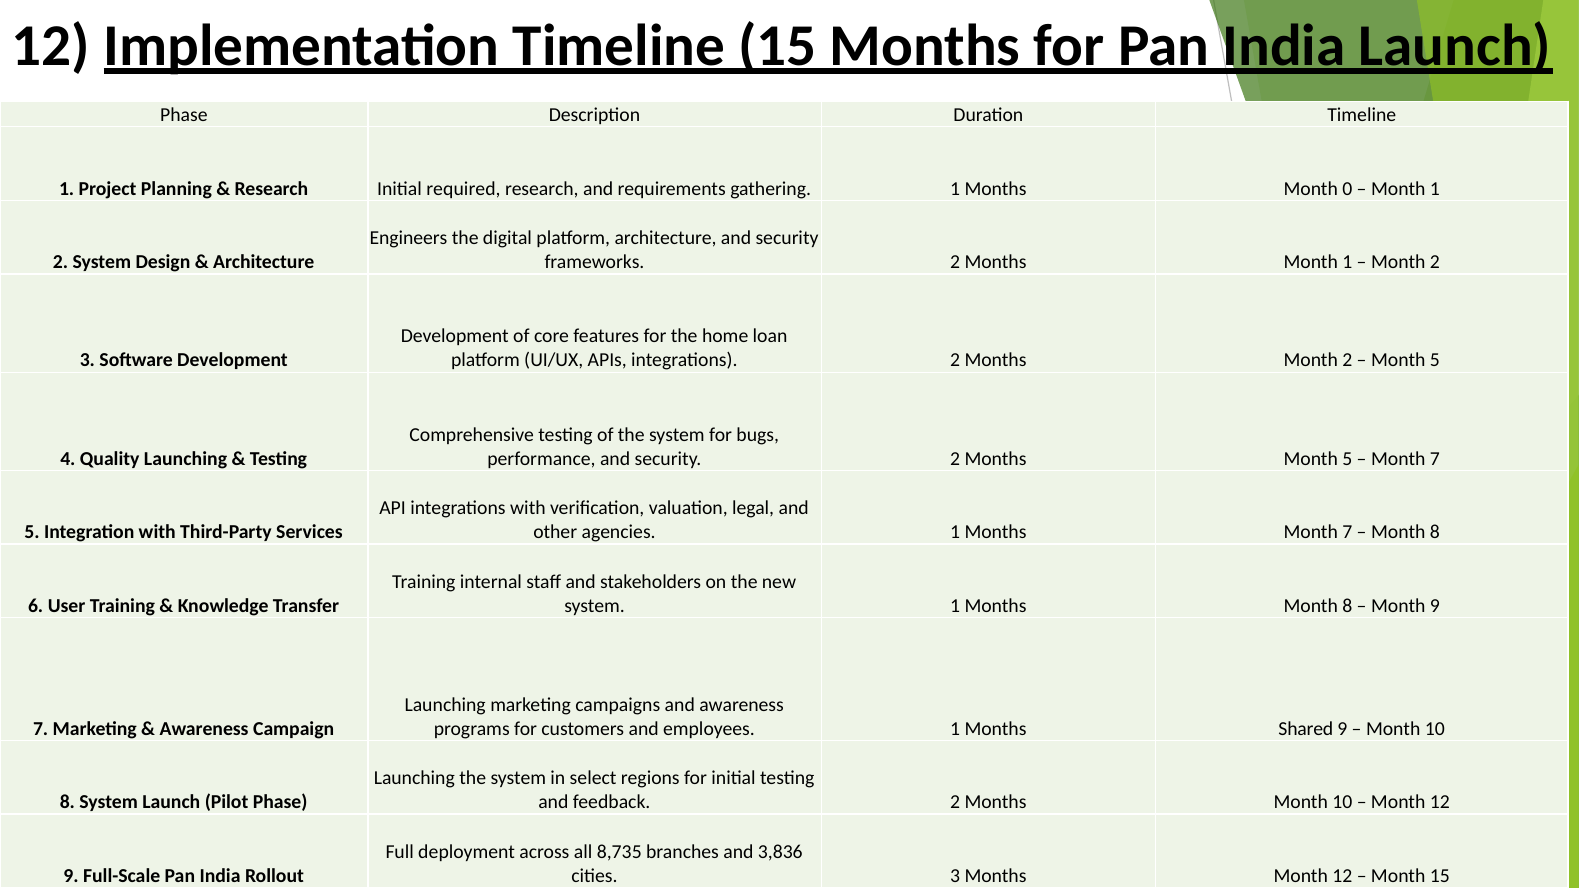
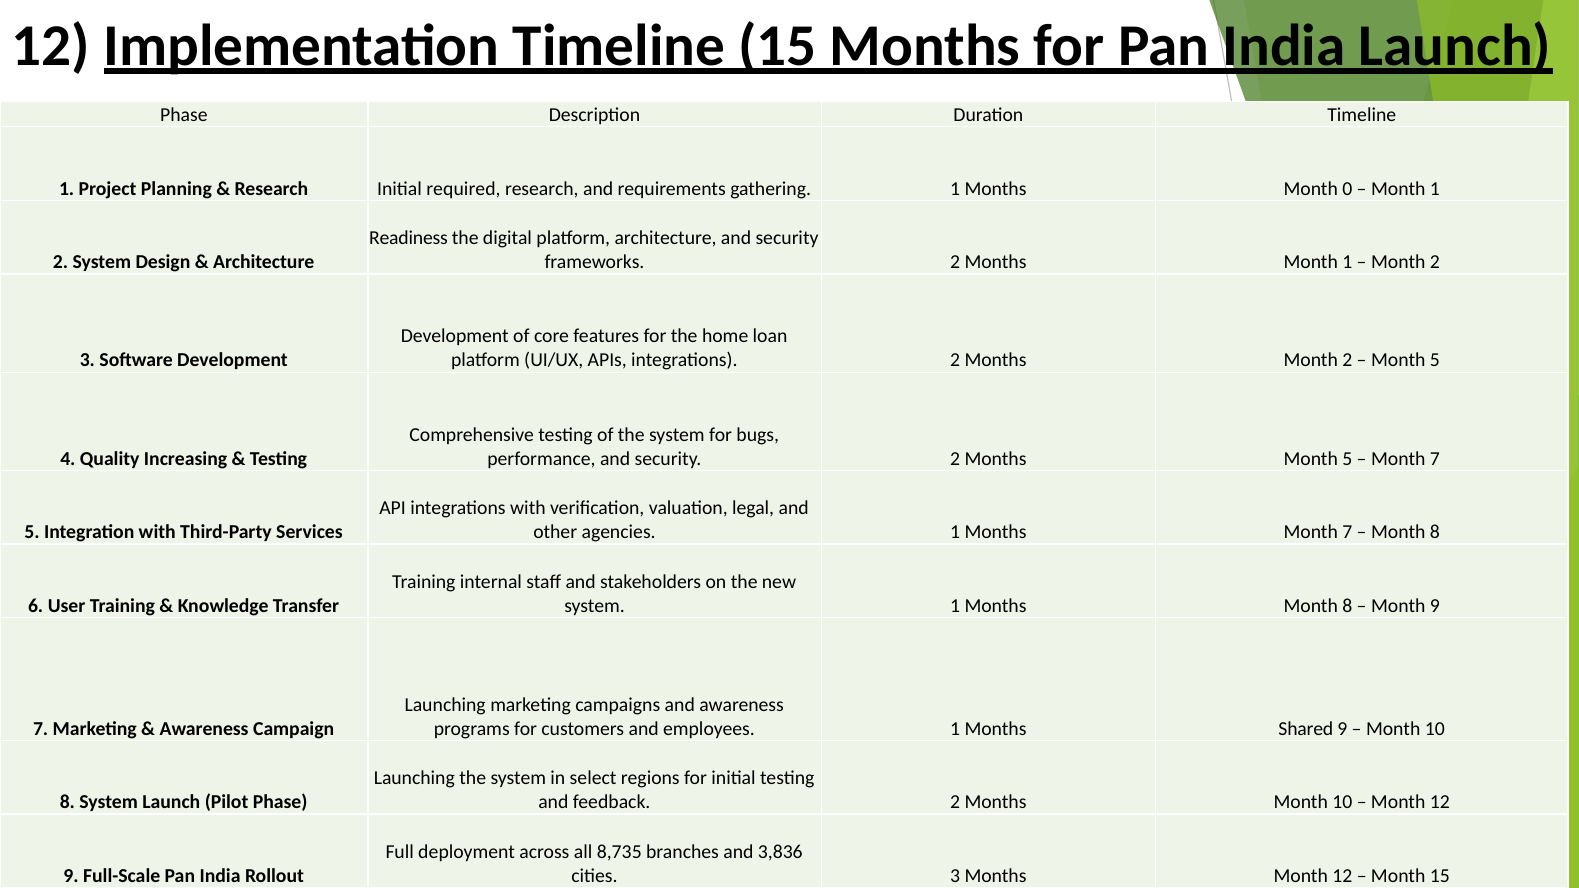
Engineers: Engineers -> Readiness (409, 238)
Quality Launching: Launching -> Increasing (186, 459)
